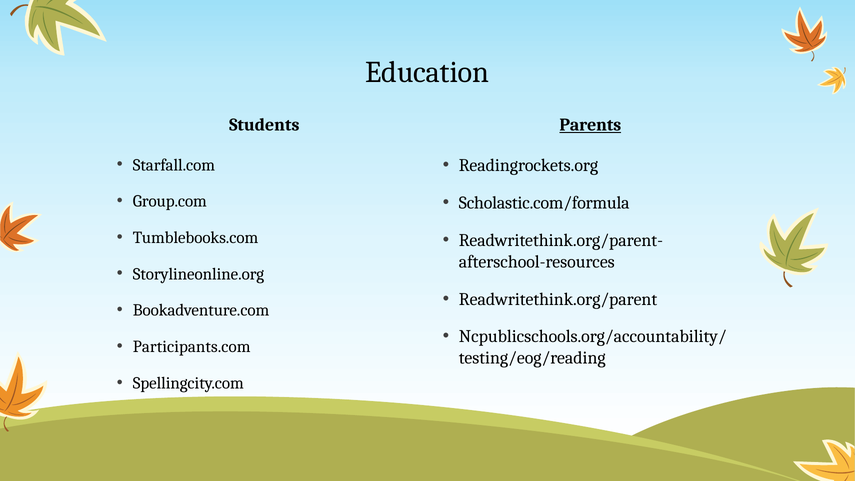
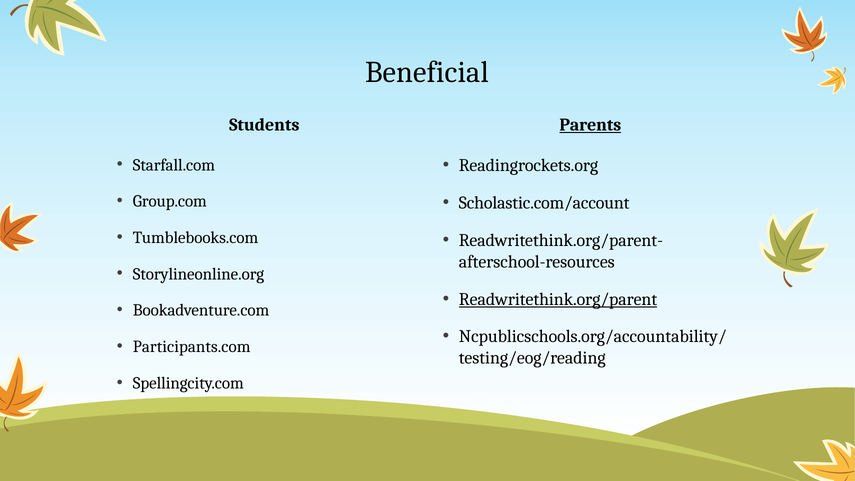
Education: Education -> Beneficial (427, 72)
Scholastic.com/formula: Scholastic.com/formula -> Scholastic.com/account (544, 203)
Readwritethink.org/parent underline: none -> present (558, 299)
